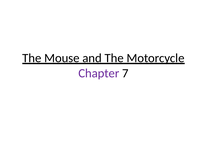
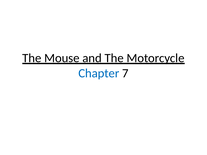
Chapter colour: purple -> blue (99, 73)
